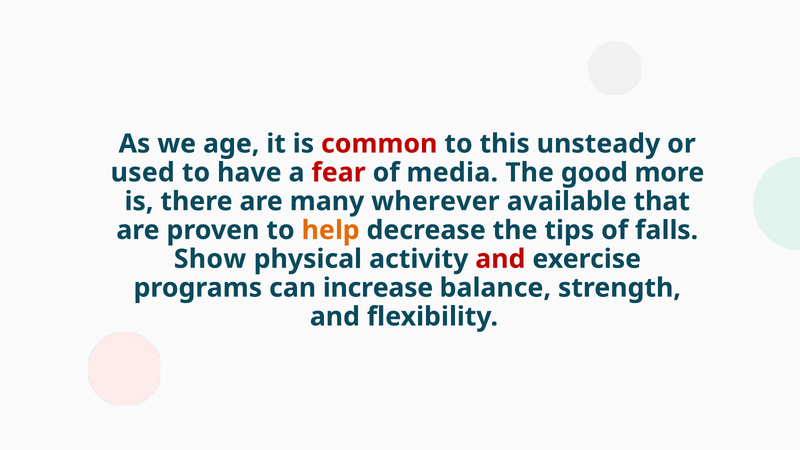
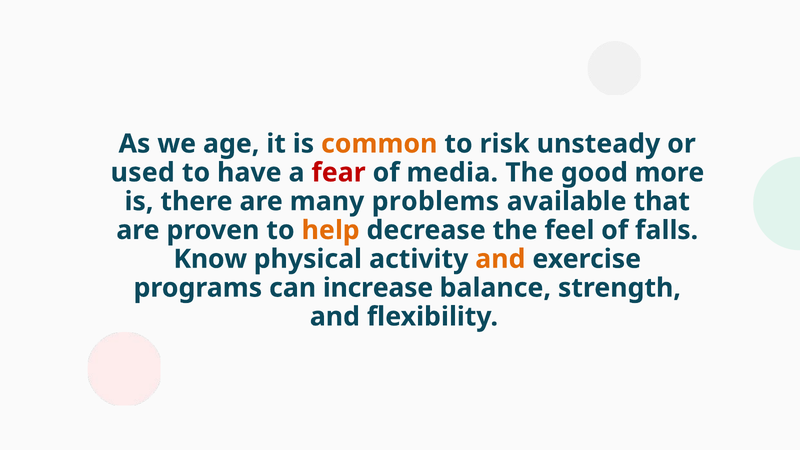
common colour: red -> orange (379, 144)
this: this -> risk (505, 144)
wherever: wherever -> problems (435, 201)
tips: tips -> feel (569, 230)
Show: Show -> Know (210, 259)
and colour: red -> orange (500, 259)
